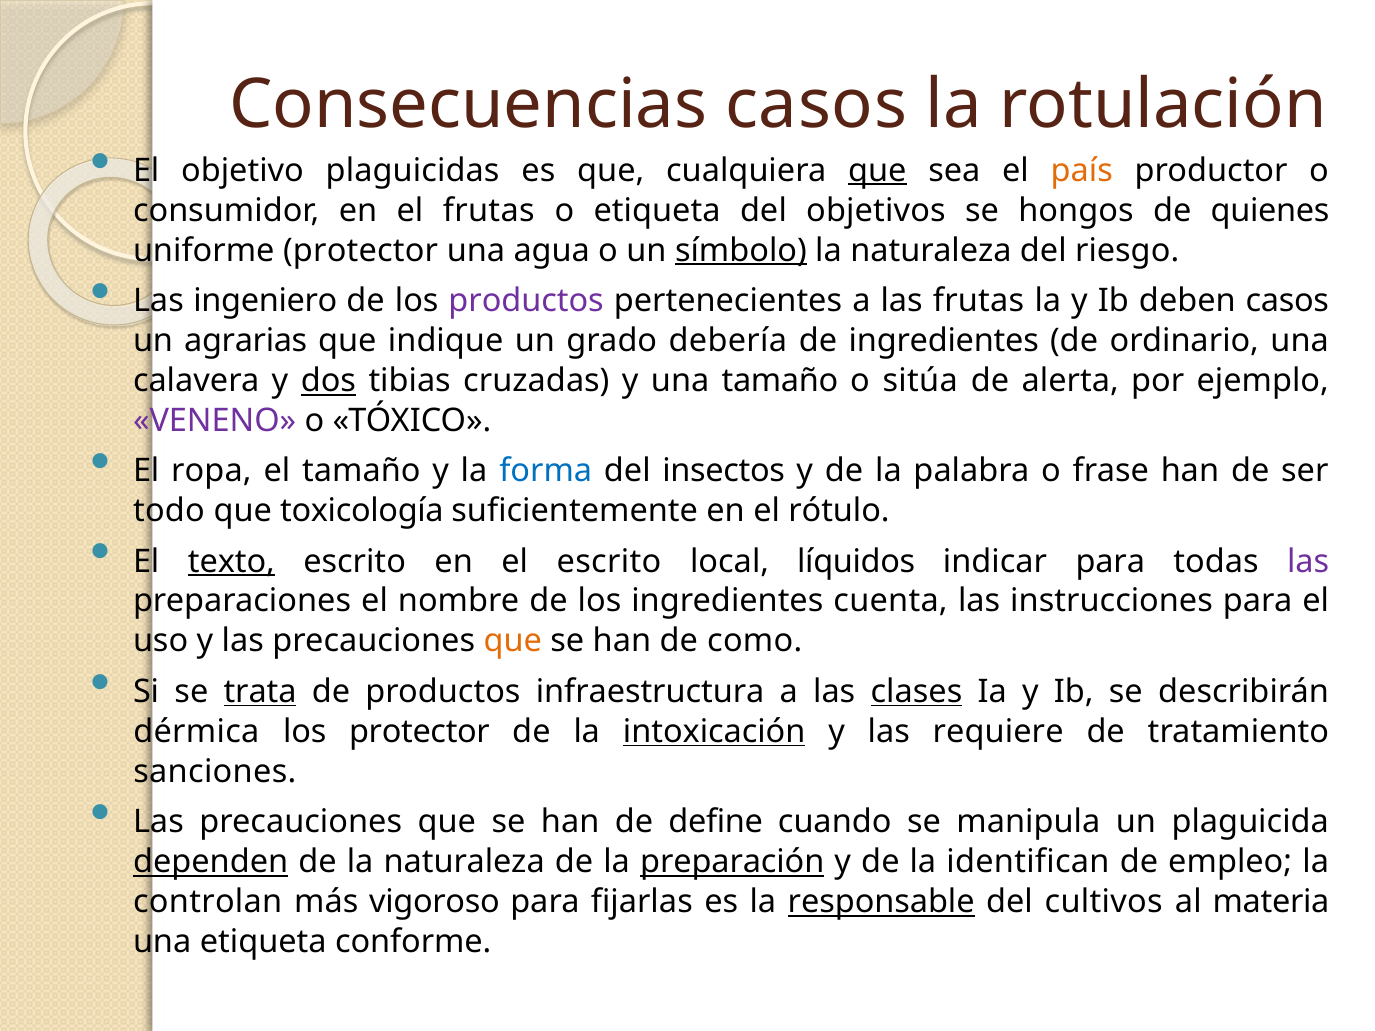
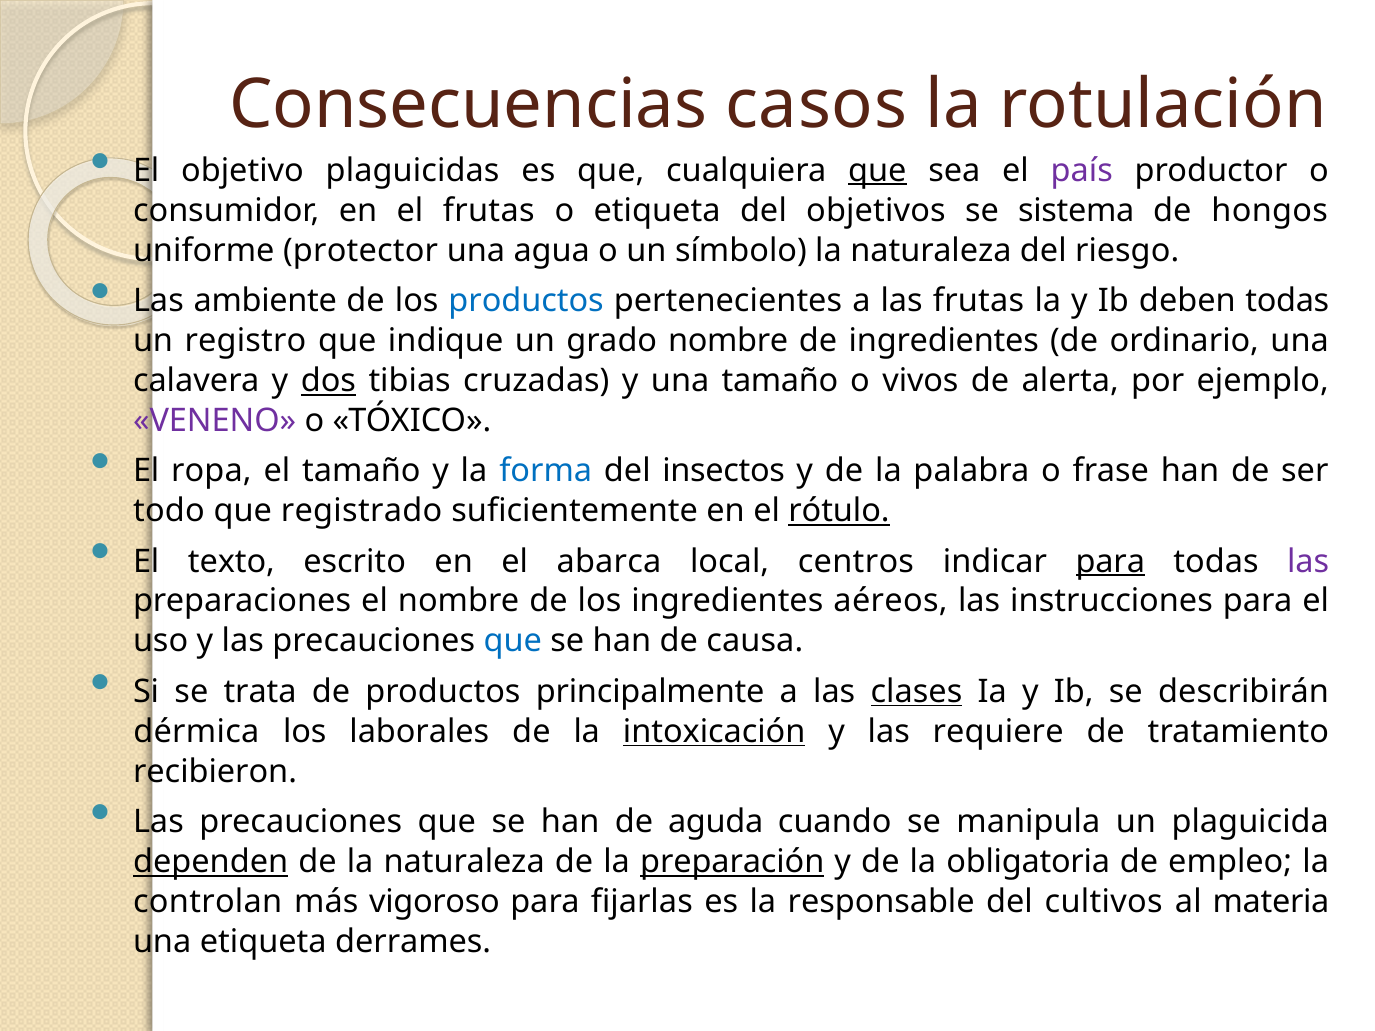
país colour: orange -> purple (1082, 171)
hongos: hongos -> sistema (1076, 211)
quienes: quienes -> hongos (1270, 211)
símbolo underline: present -> none (741, 251)
ingeniero: ingeniero -> ambiente (265, 301)
productos colour: purple -> blue (526, 301)
deben casos: casos -> todas (1287, 301)
agrarias: agrarias -> registro (245, 341)
grado debería: debería -> nombre (728, 341)
sitúa: sitúa -> vivos (920, 381)
toxicología: toxicología -> registrado (362, 511)
rótulo underline: none -> present (839, 511)
texto underline: present -> none (231, 561)
el escrito: escrito -> abarca (609, 561)
líquidos: líquidos -> centros (856, 561)
para underline: none -> present (1110, 561)
cuenta: cuenta -> aéreos (891, 601)
que colour: orange -> blue (513, 641)
como: como -> causa (755, 641)
trata underline: present -> none (260, 692)
infraestructura: infraestructura -> principalmente (650, 692)
los protector: protector -> laborales (419, 732)
sanciones: sanciones -> recibieron (215, 772)
define: define -> aguda (716, 822)
identifican: identifican -> obligatoria (1028, 862)
responsable underline: present -> none (881, 902)
conforme: conforme -> derrames (413, 942)
